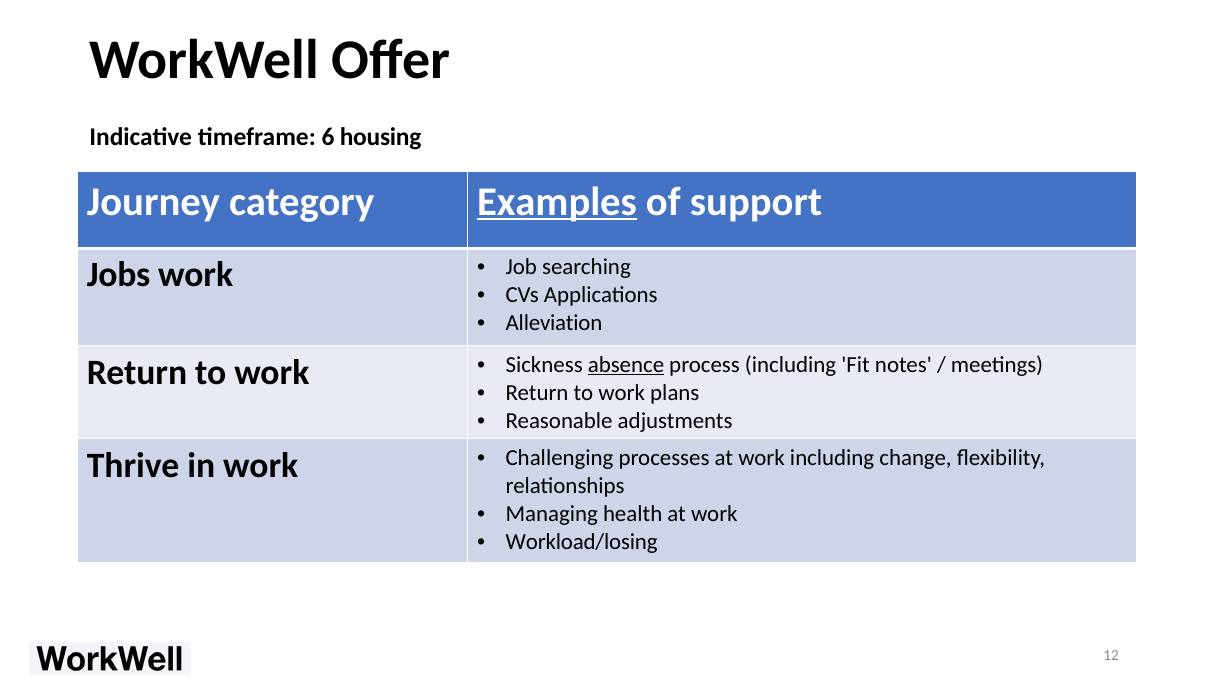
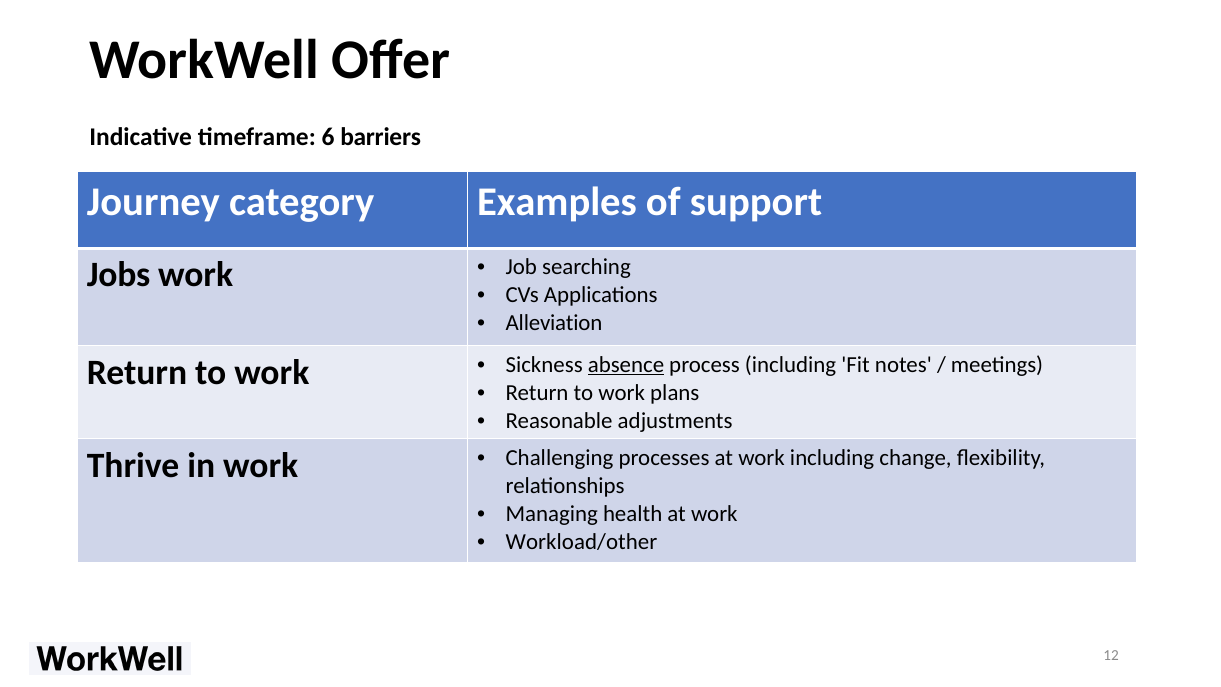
housing: housing -> barriers (381, 137)
Examples underline: present -> none (557, 202)
Workload/losing: Workload/losing -> Workload/other (582, 541)
